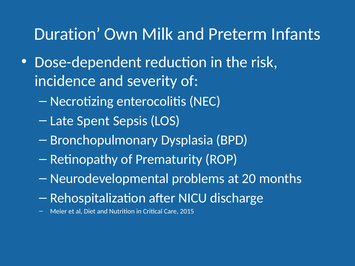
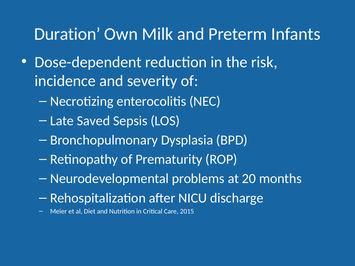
Spent: Spent -> Saved (93, 121)
